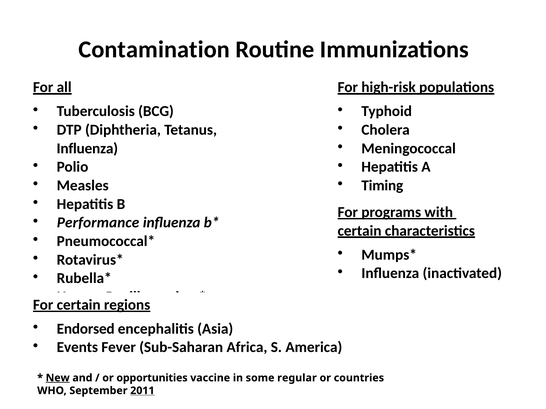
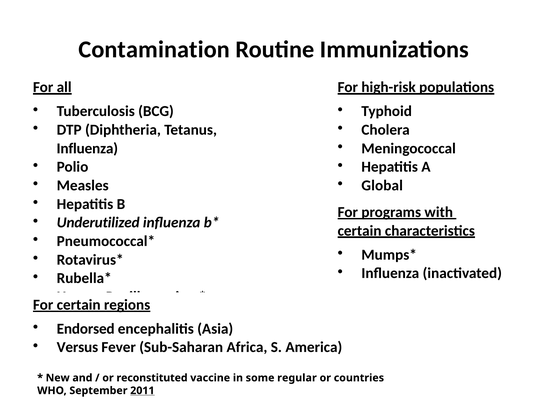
Timing: Timing -> Global (382, 186)
Performance: Performance -> Underutilized (98, 223)
Events: Events -> Versus (77, 348)
New underline: present -> none (58, 378)
opportunities: opportunities -> reconstituted (152, 378)
